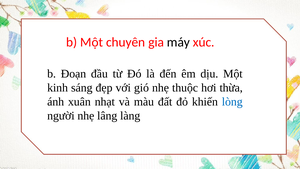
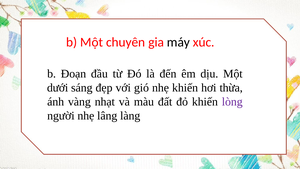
kinh: kinh -> dưới (58, 88)
nhẹ thuộc: thuộc -> khiến (185, 88)
xuân: xuân -> vàng (79, 102)
lòng colour: blue -> purple (232, 102)
